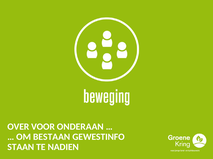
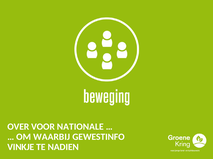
ONDERAAN: ONDERAAN -> NATIONALE (80, 127)
BESTAAN: BESTAAN -> WAARBIJ (52, 138)
STAAN: STAAN -> VINKJE (21, 148)
